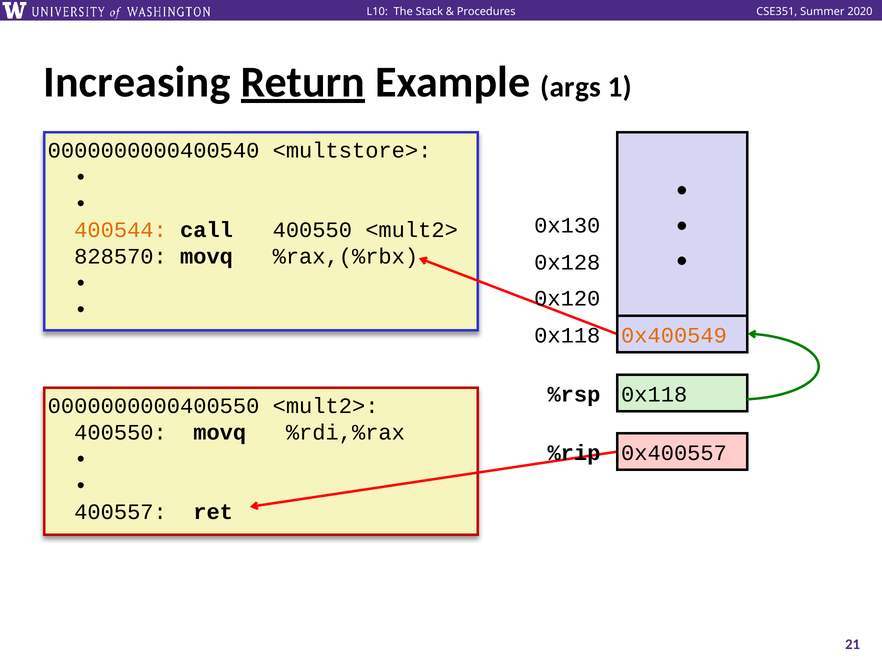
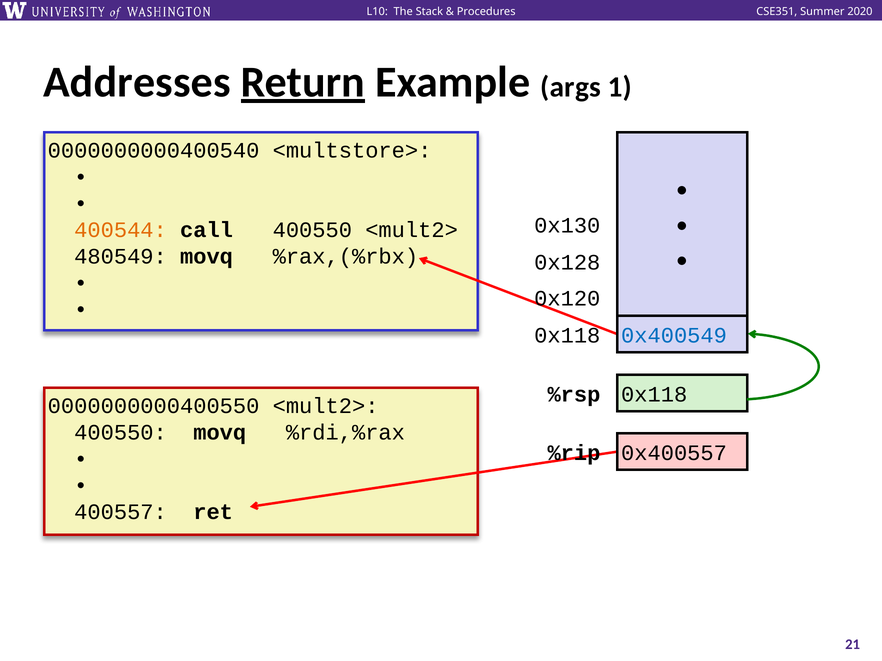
Increasing: Increasing -> Addresses (137, 82)
828570: 828570 -> 480549 (121, 257)
0x400549 colour: orange -> blue (674, 336)
